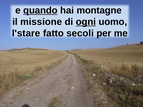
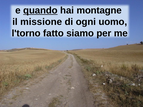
ogni underline: present -> none (86, 22)
l'stare: l'stare -> l'torno (26, 33)
secoli: secoli -> siamo (80, 33)
